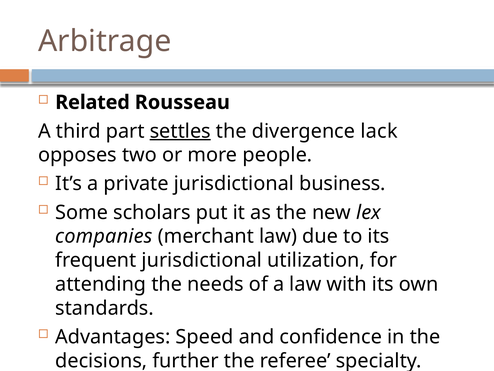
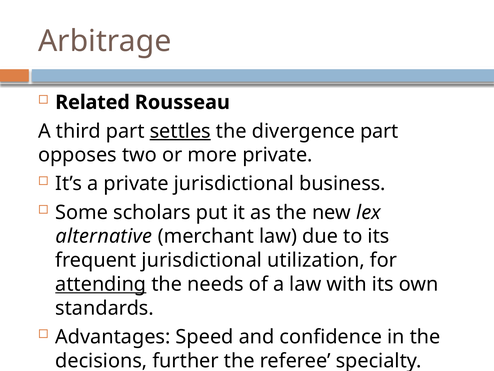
divergence lack: lack -> part (379, 131)
more people: people -> private (277, 155)
companies: companies -> alternative (104, 236)
attending underline: none -> present (101, 284)
